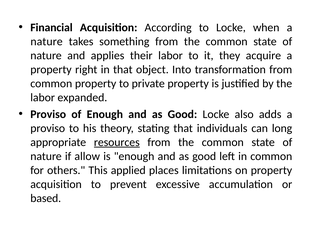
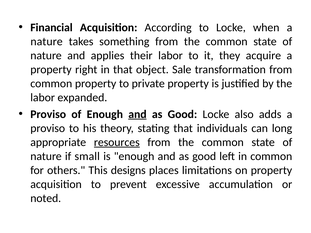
Into: Into -> Sale (182, 70)
and underline: none -> present (137, 114)
allow: allow -> small (87, 156)
applied: applied -> designs (128, 170)
based: based -> noted (46, 198)
